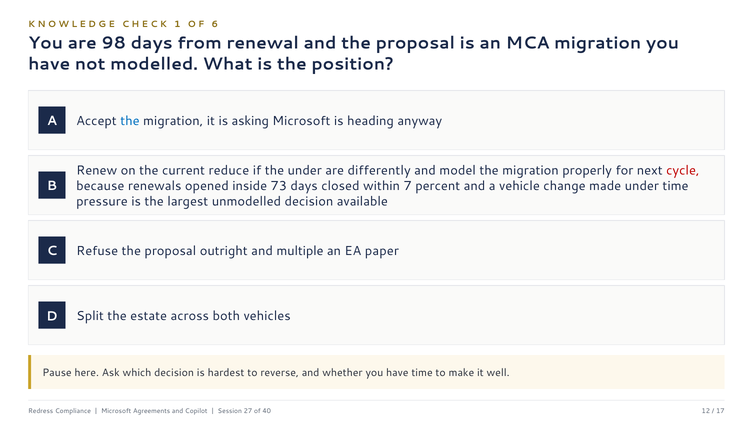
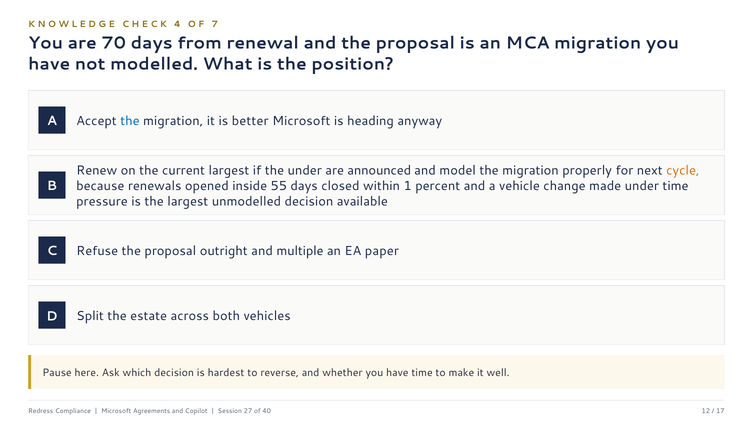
1: 1 -> 4 (177, 24)
6: 6 -> 7 (215, 24)
98: 98 -> 70 (114, 43)
asking: asking -> better (250, 121)
current reduce: reduce -> largest (229, 170)
differently: differently -> announced (379, 170)
cycle colour: red -> orange (683, 170)
73: 73 -> 55 (279, 186)
7: 7 -> 1 (408, 186)
